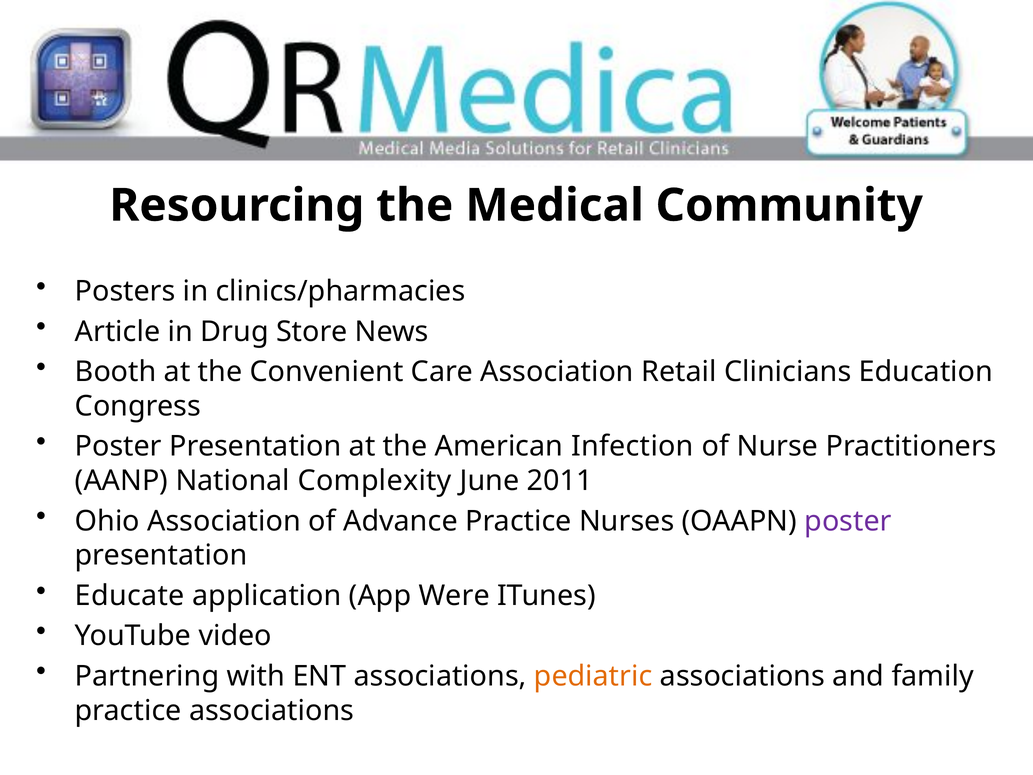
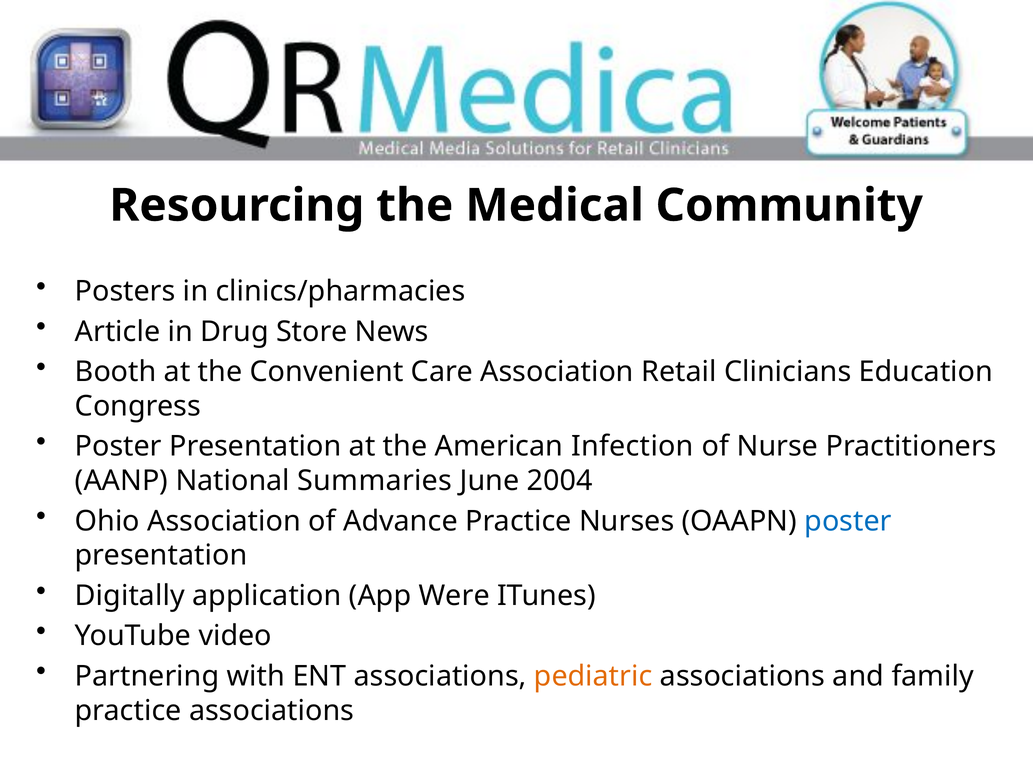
Complexity: Complexity -> Summaries (375, 481)
2011: 2011 -> 2004 (560, 481)
poster colour: purple -> blue (848, 521)
Educate: Educate -> Digitally (130, 596)
